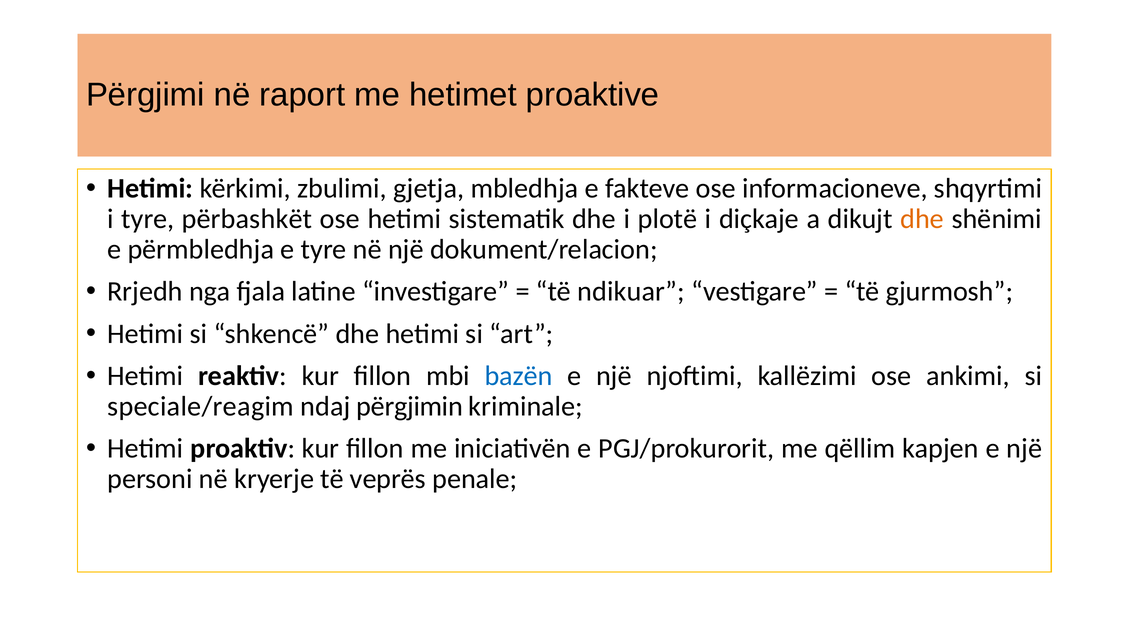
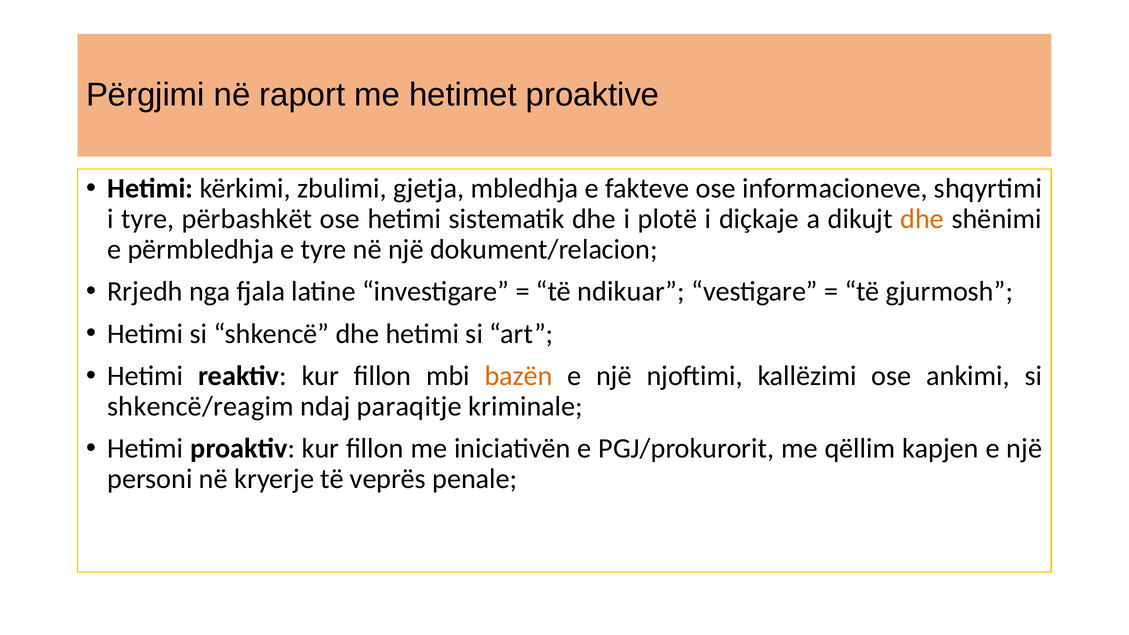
bazën colour: blue -> orange (519, 376)
speciale/reagim: speciale/reagim -> shkencë/reagim (201, 406)
përgjimin: përgjimin -> paraqitje (409, 406)
